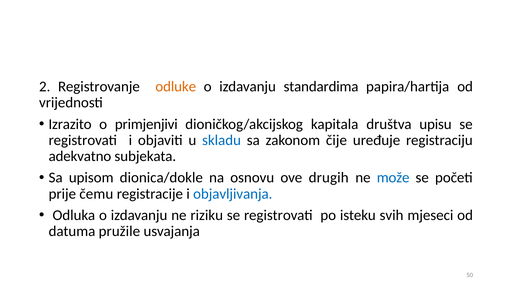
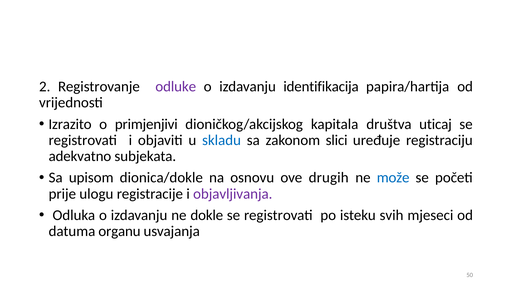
odluke colour: orange -> purple (176, 87)
standardima: standardima -> identifikacija (321, 87)
upisu: upisu -> uticaj (436, 124)
čije: čije -> slici (337, 140)
čemu: čemu -> ulogu (96, 194)
objavljivanja colour: blue -> purple (233, 194)
riziku: riziku -> dokle (207, 215)
pružile: pružile -> organu (120, 231)
